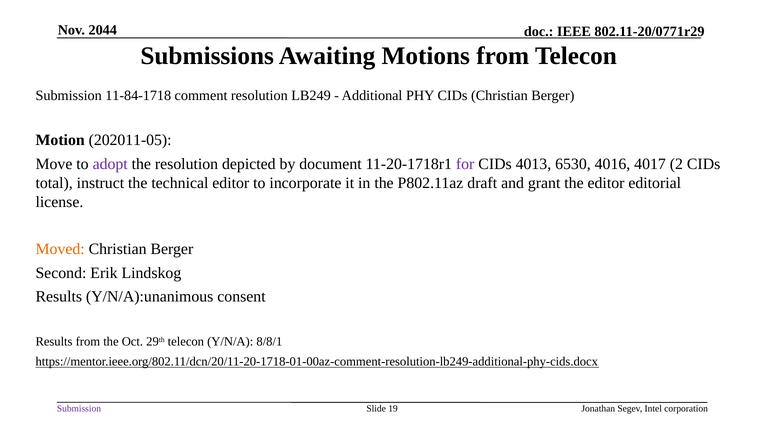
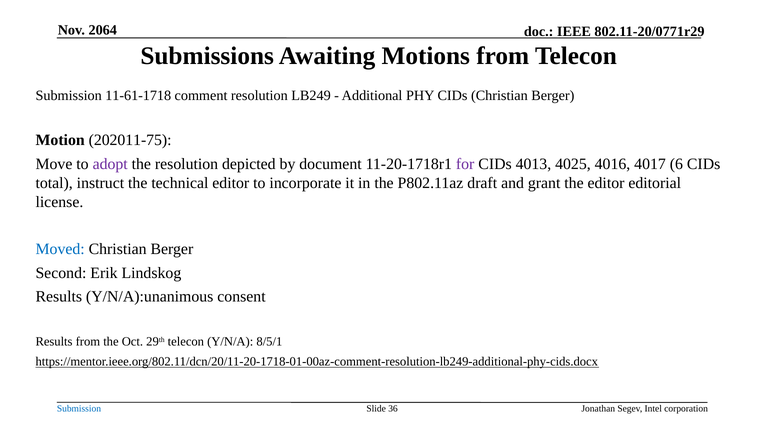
2044: 2044 -> 2064 (103, 30)
11-84-1718: 11-84-1718 -> 11-61-1718 (138, 96)
202011-05: 202011-05 -> 202011-75 (130, 140)
6530: 6530 -> 4025 (573, 164)
2: 2 -> 6 (676, 164)
Moved colour: orange -> blue (60, 249)
8/8/1: 8/8/1 -> 8/5/1 (269, 342)
Submission colour: purple -> blue (79, 409)
19: 19 -> 36 (393, 409)
